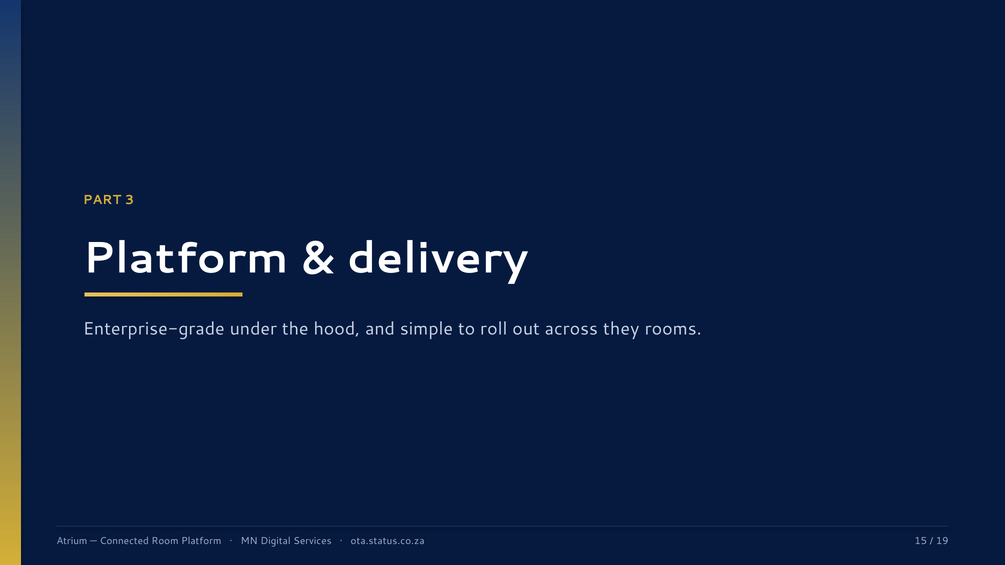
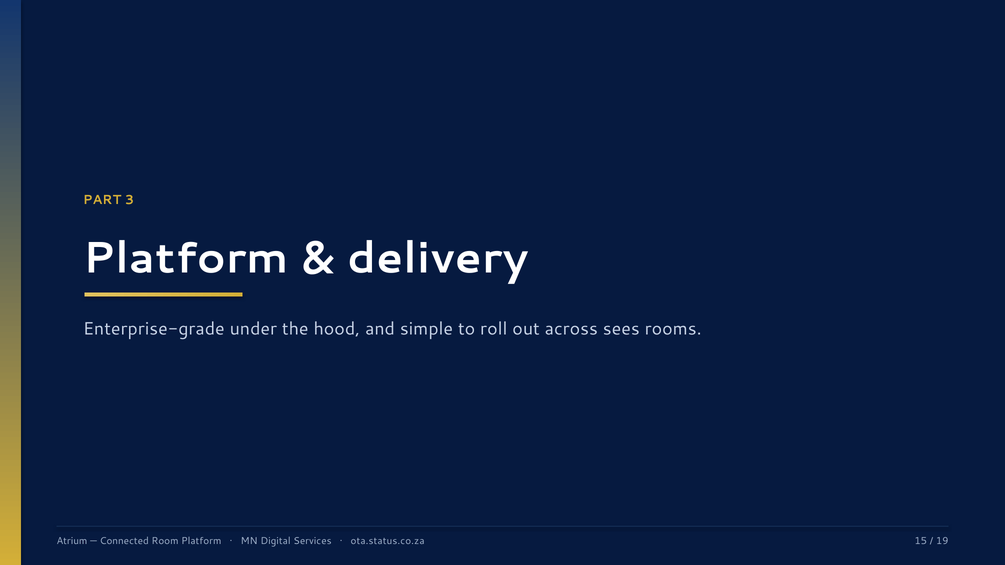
they: they -> sees (621, 329)
